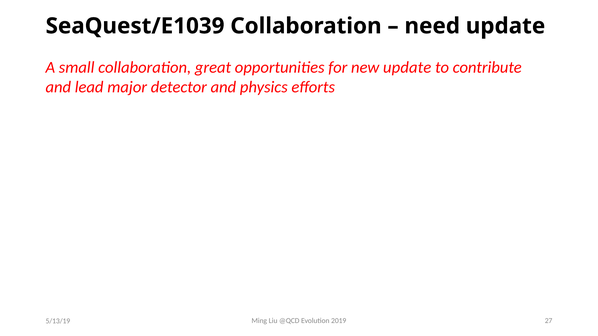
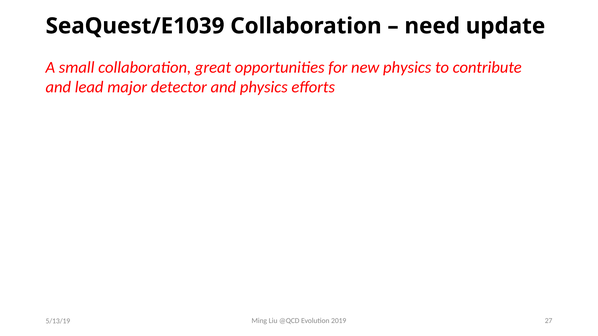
new update: update -> physics (407, 67)
